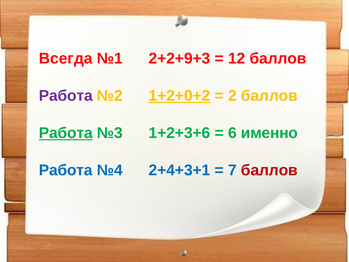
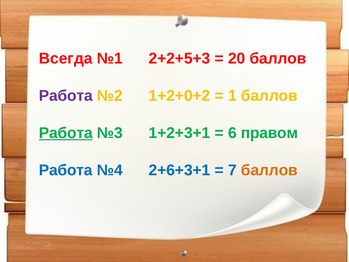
2+2+9+3: 2+2+9+3 -> 2+2+5+3 (180, 58)
12: 12 -> 20 (237, 58)
1+2+0+2 underline: present -> none (180, 96)
2: 2 -> 1 (232, 96)
1+2+3+6: 1+2+3+6 -> 1+2+3+1 (180, 133)
именно: именно -> правом (269, 133)
2+4+3+1: 2+4+3+1 -> 2+6+3+1 (180, 170)
баллов colour: red -> orange (269, 170)
